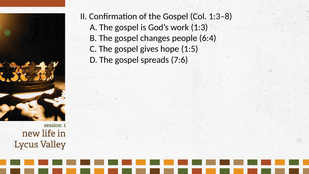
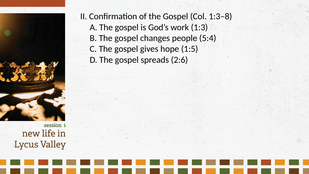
6:4: 6:4 -> 5:4 (208, 38)
7:6: 7:6 -> 2:6 (179, 60)
